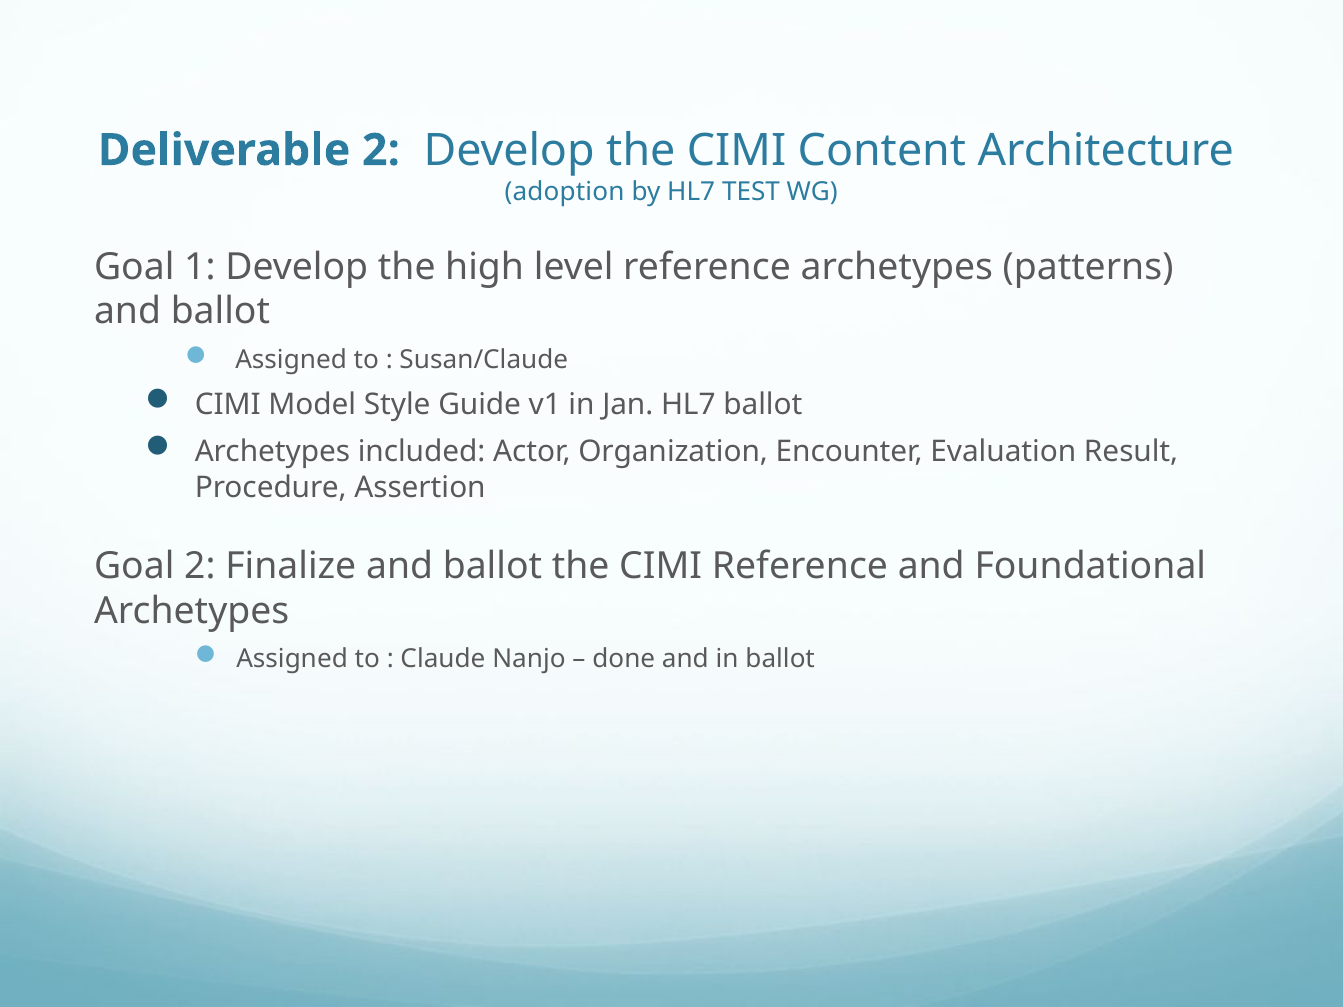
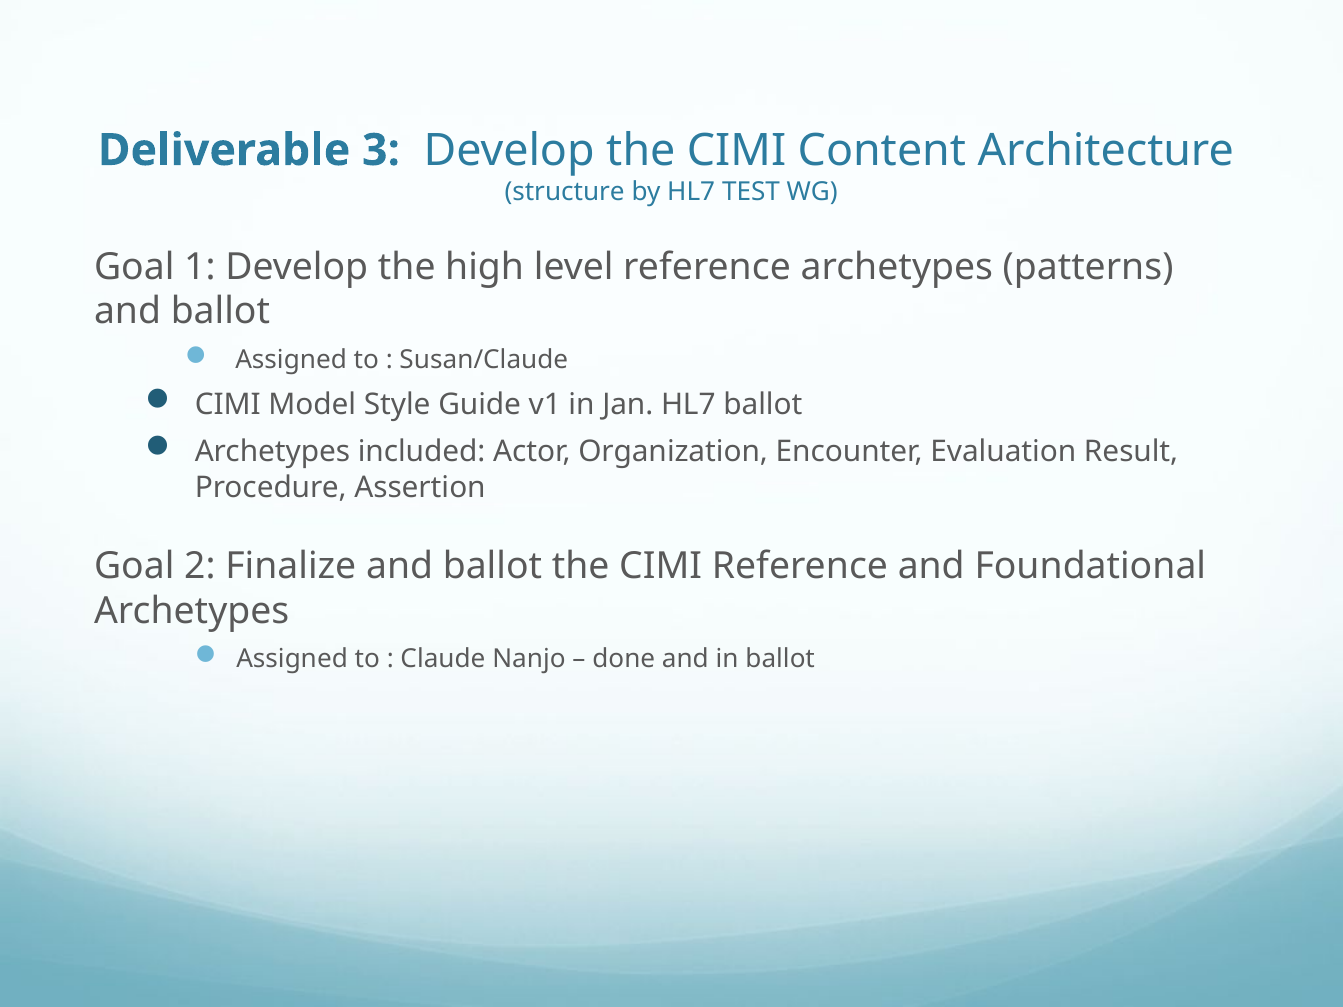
Deliverable 2: 2 -> 3 (381, 150)
adoption: adoption -> structure (565, 192)
